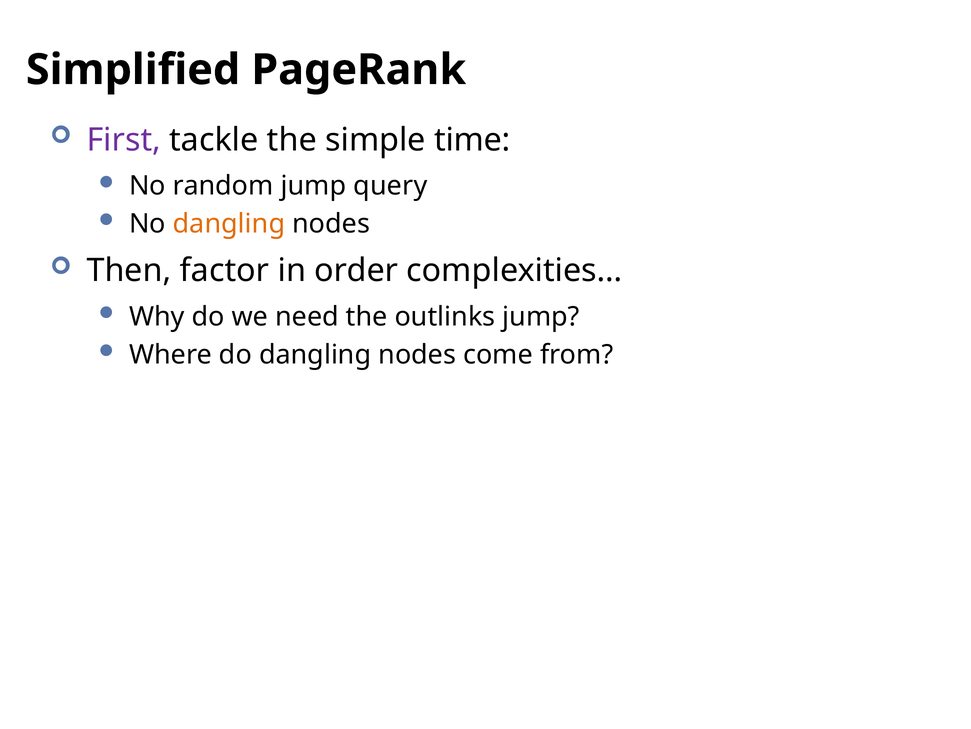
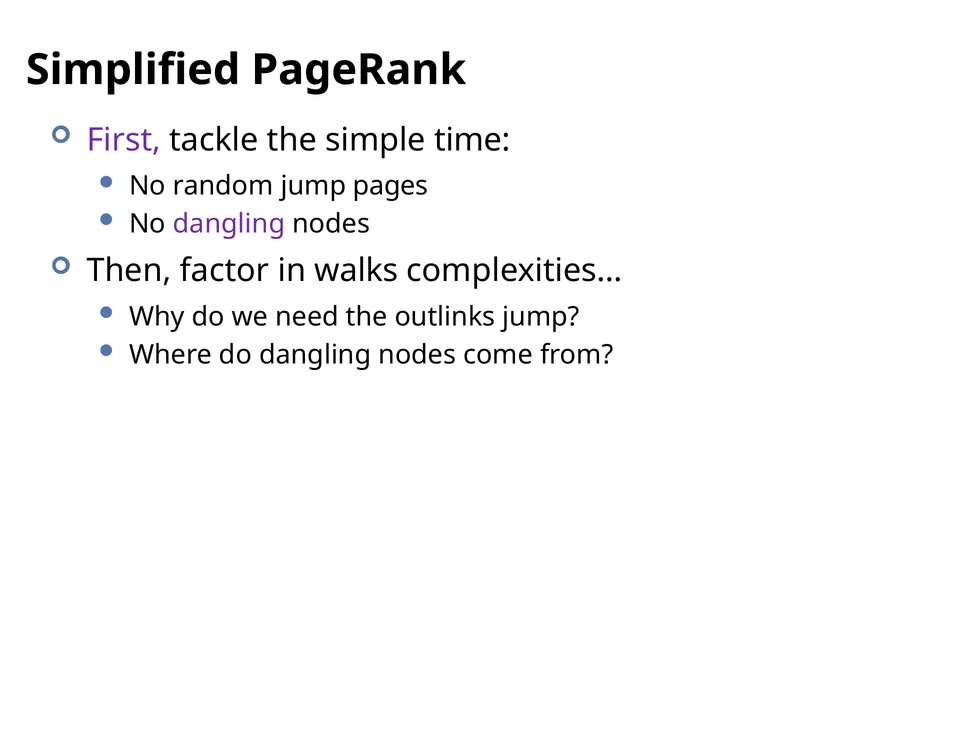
query: query -> pages (391, 186)
dangling colour: orange -> purple (229, 224)
order: order -> walks (356, 270)
